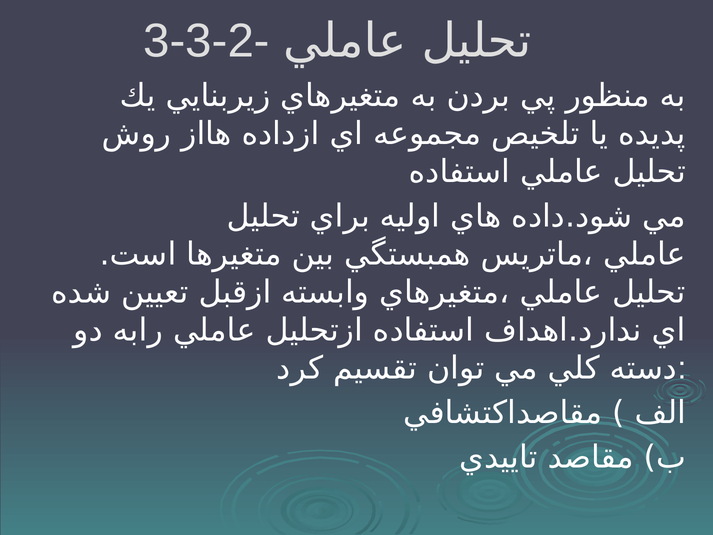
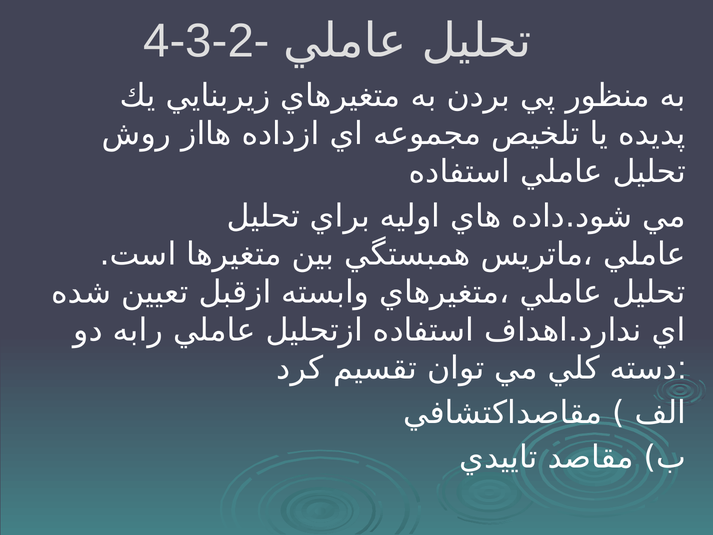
3-3-2-: 3-3-2- -> 4-3-2- (206, 41)
